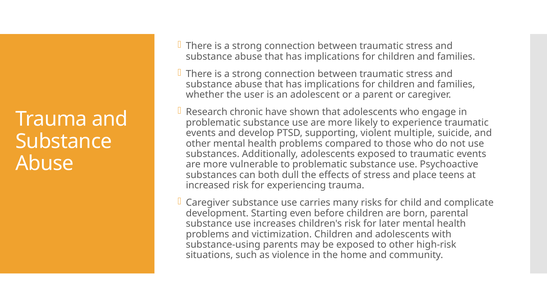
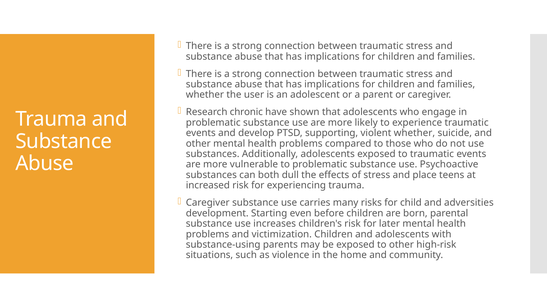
violent multiple: multiple -> whether (414, 133)
complicate: complicate -> adversities (469, 203)
